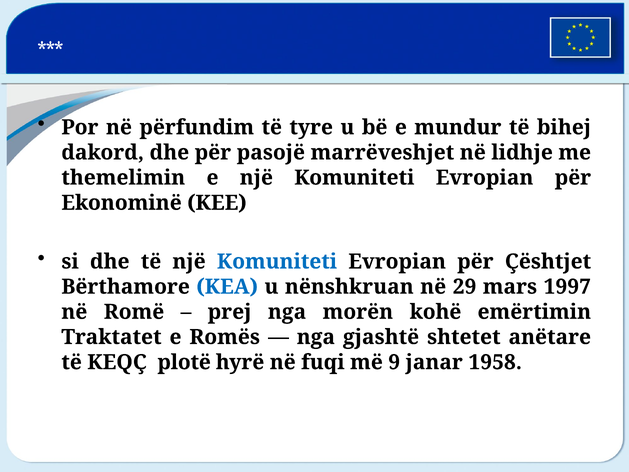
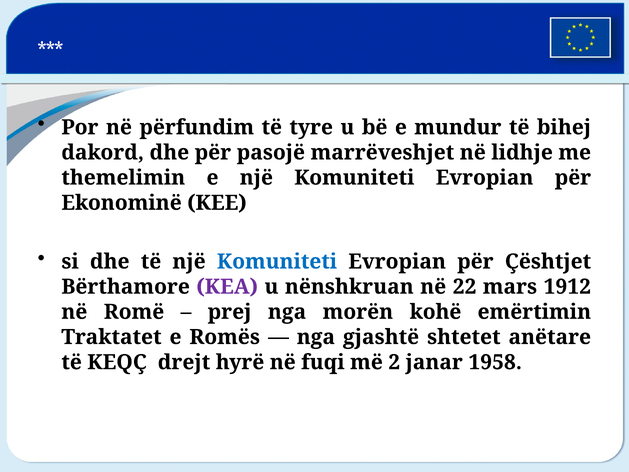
KEA colour: blue -> purple (227, 287)
29: 29 -> 22 (465, 287)
1997: 1997 -> 1912 (567, 287)
plotë: plotë -> drejt (184, 362)
9: 9 -> 2 (394, 362)
